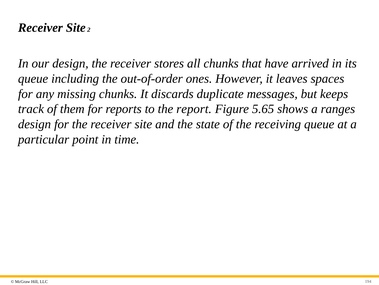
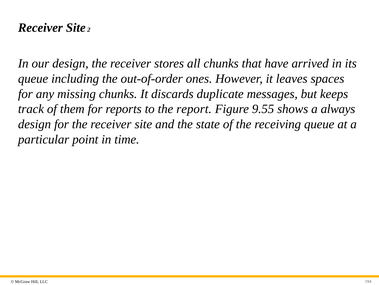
5.65: 5.65 -> 9.55 (263, 109)
ranges: ranges -> always (338, 109)
